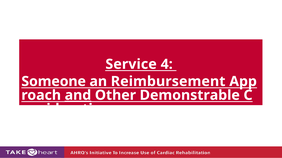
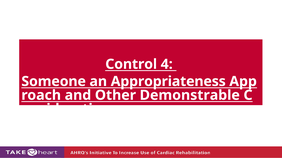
Service: Service -> Control (131, 64)
Reimbursement: Reimbursement -> Appropriateness (168, 82)
and underline: present -> none (78, 96)
